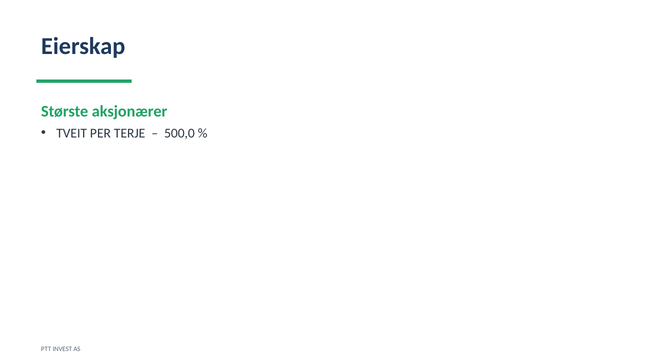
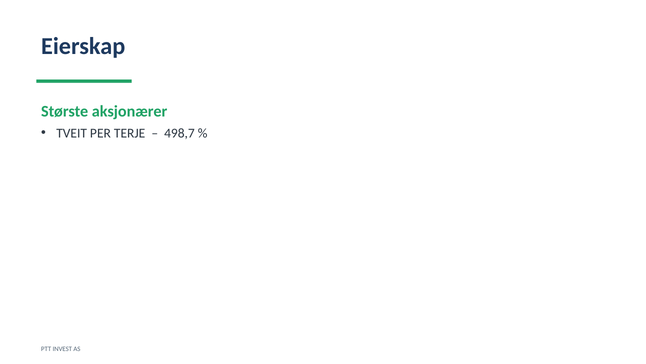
500,0: 500,0 -> 498,7 (179, 133)
